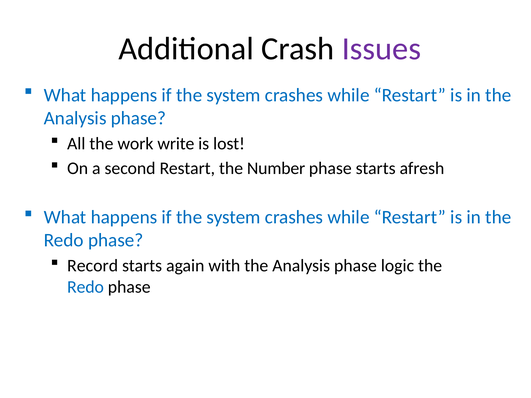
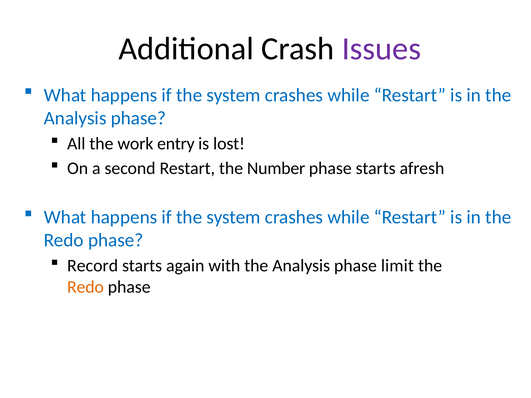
write: write -> entry (176, 144)
logic: logic -> limit (397, 266)
Redo colour: blue -> orange (85, 287)
